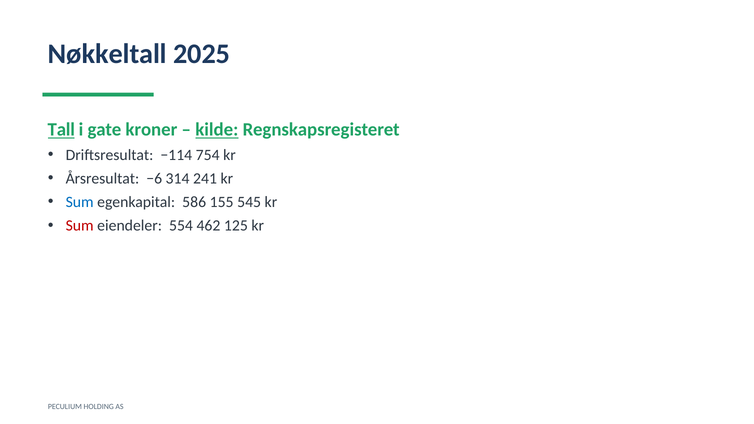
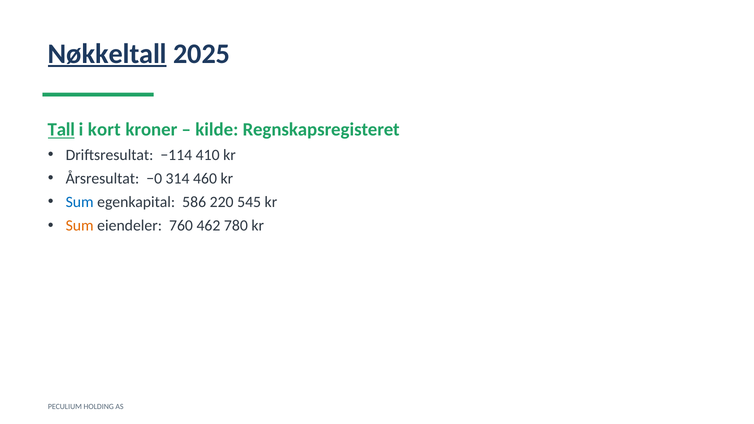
Nøkkeltall underline: none -> present (107, 54)
gate: gate -> kort (104, 130)
kilde underline: present -> none (217, 130)
754: 754 -> 410 (208, 155)
−6: −6 -> −0 (154, 179)
241: 241 -> 460 (205, 179)
155: 155 -> 220 (222, 202)
Sum colour: red -> orange (80, 226)
554: 554 -> 760 (181, 226)
125: 125 -> 780 (236, 226)
